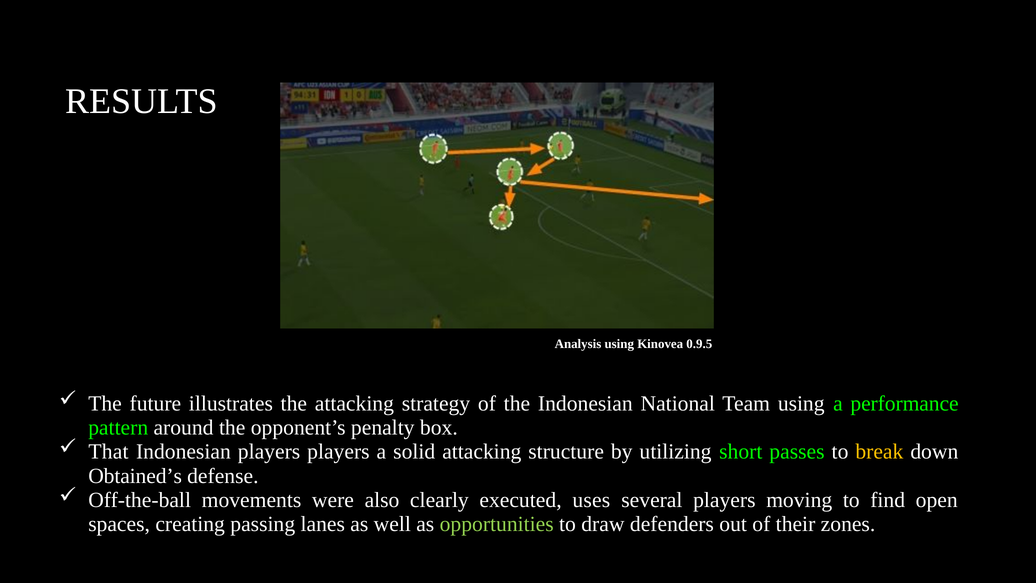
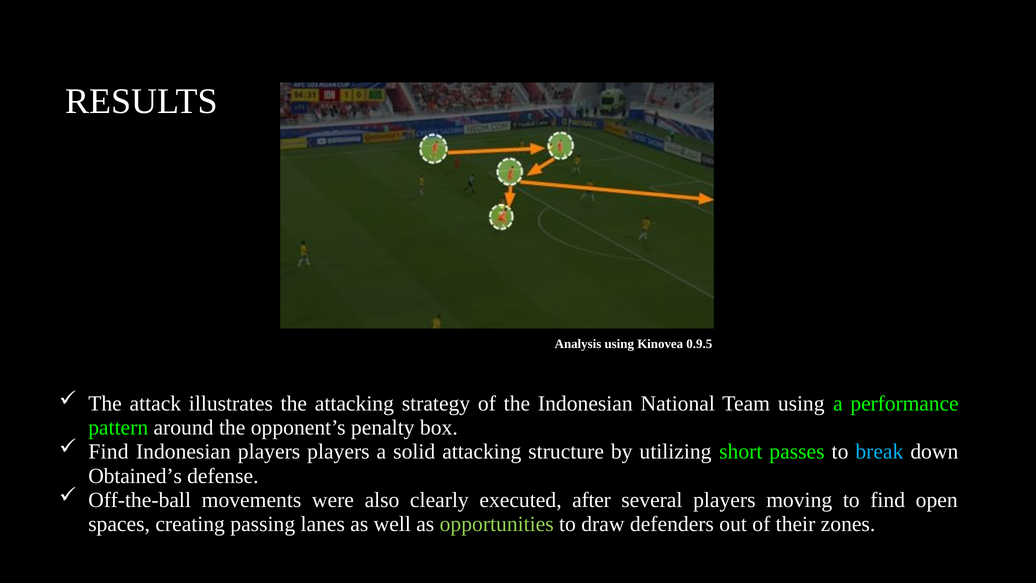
future: future -> attack (155, 403)
That: That -> Find (109, 452)
break colour: yellow -> light blue (879, 452)
uses: uses -> after (592, 500)
